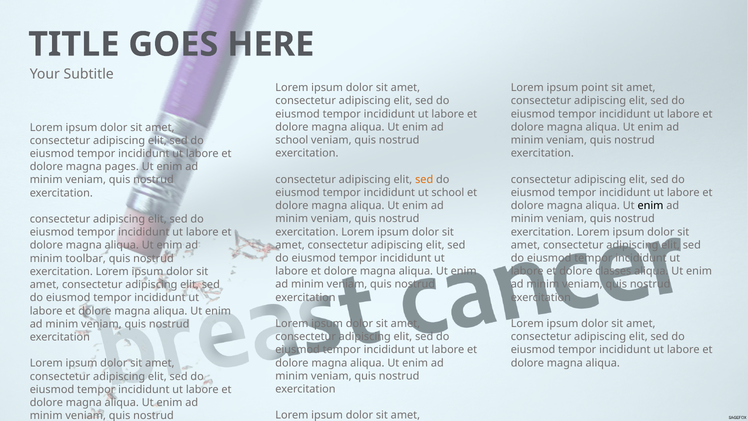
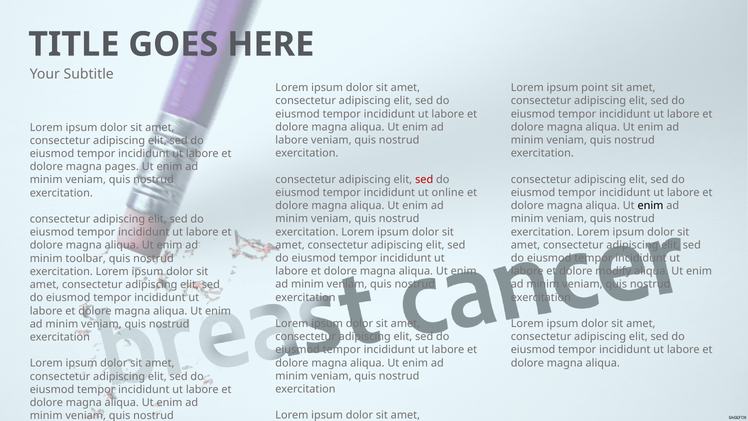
school: school -> labore (292, 140)
sed colour: orange -> red (424, 179)
ut school: school -> online (448, 192)
classes: classes -> modify (613, 271)
